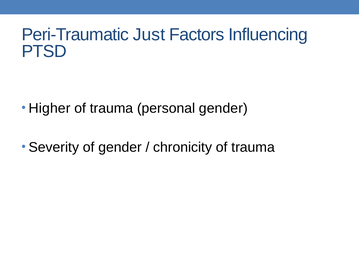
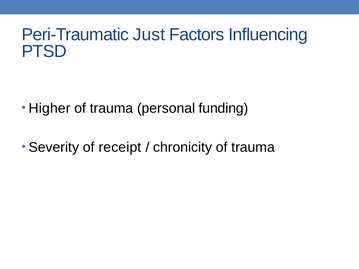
personal gender: gender -> funding (223, 108)
of gender: gender -> receipt (120, 147)
